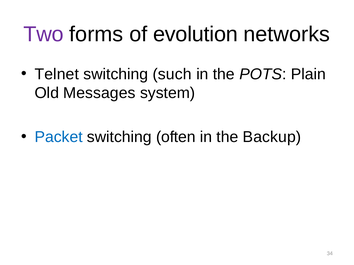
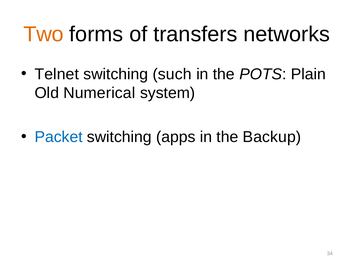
Two colour: purple -> orange (44, 34)
evolution: evolution -> transfers (195, 34)
Messages: Messages -> Numerical (99, 93)
often: often -> apps (176, 137)
